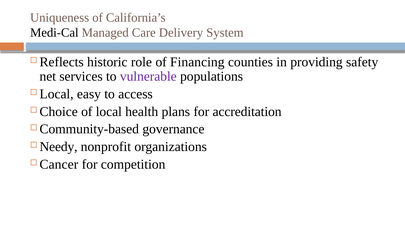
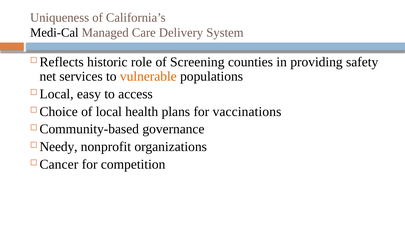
Financing: Financing -> Screening (197, 62)
vulnerable colour: purple -> orange (148, 76)
accreditation: accreditation -> vaccinations (247, 112)
